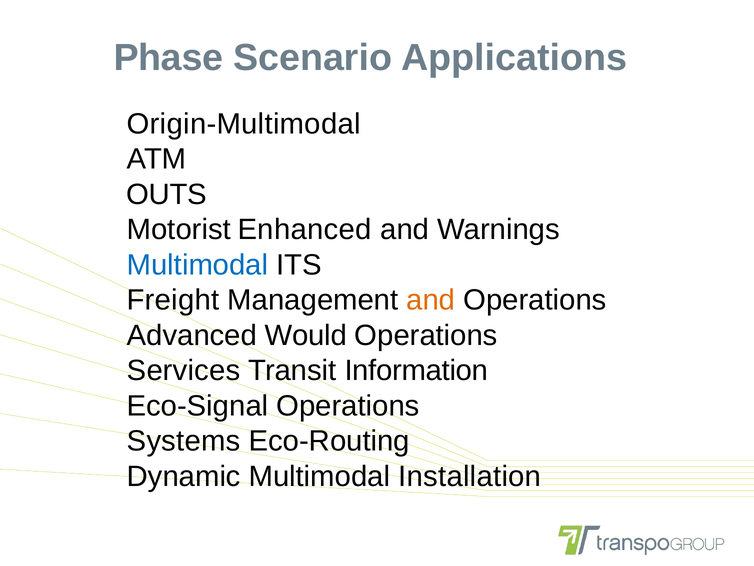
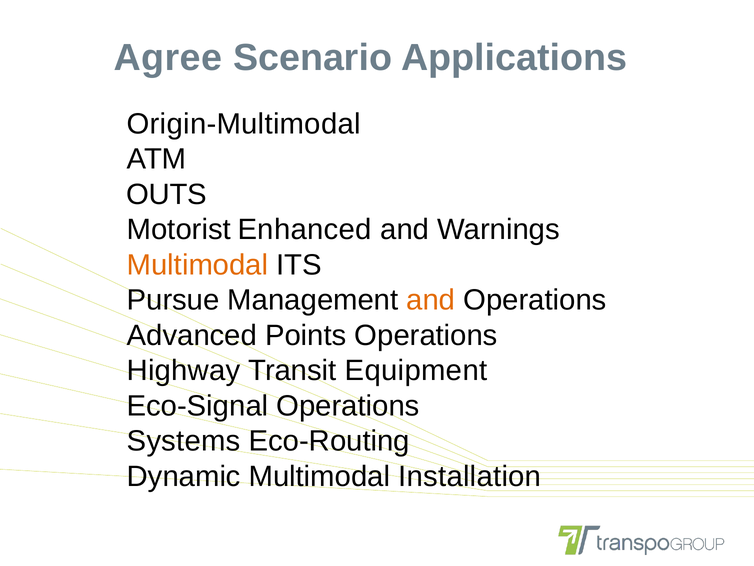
Phase: Phase -> Agree (168, 58)
Multimodal colour: blue -> orange (198, 265)
Freight: Freight -> Pursue (173, 300)
Would: Would -> Points (306, 335)
Services: Services -> Highway (184, 370)
Information: Information -> Equipment (416, 370)
